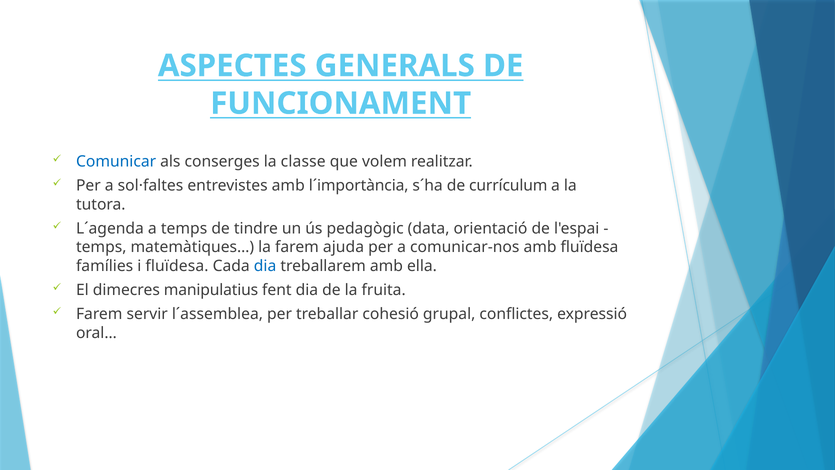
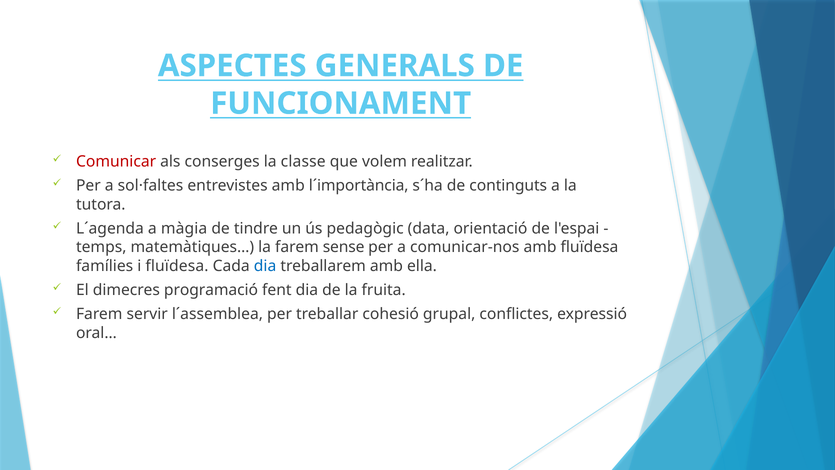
Comunicar colour: blue -> red (116, 162)
currículum: currículum -> continguts (508, 186)
a temps: temps -> màgia (184, 228)
ajuda: ajuda -> sense (344, 247)
manipulatius: manipulatius -> programació (211, 290)
